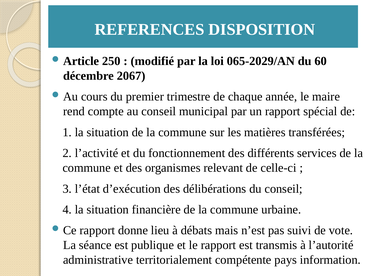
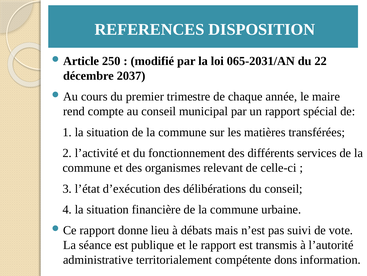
065-2029/AN: 065-2029/AN -> 065-2031/AN (261, 61)
60: 60 -> 22 (321, 61)
2067: 2067 -> 2037 (131, 76)
pays: pays -> dons (286, 259)
